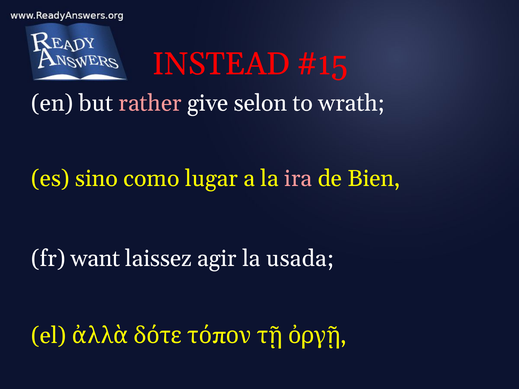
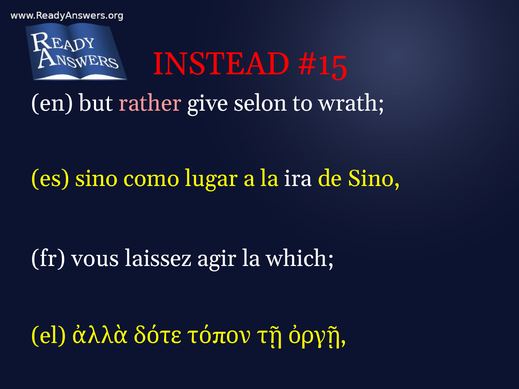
ira colour: pink -> white (298, 179)
de Bien: Bien -> Sino (374, 179)
want: want -> vous (95, 259)
usada: usada -> which (300, 259)
